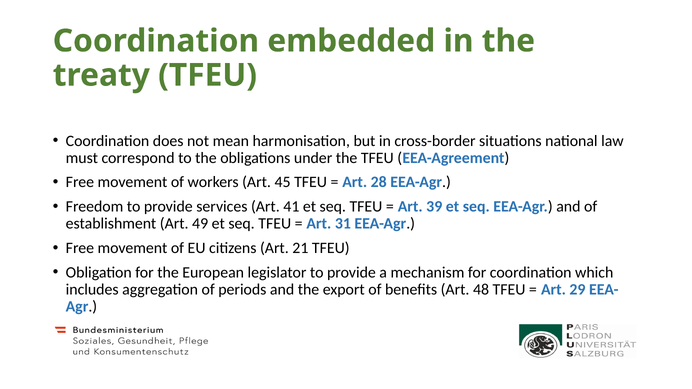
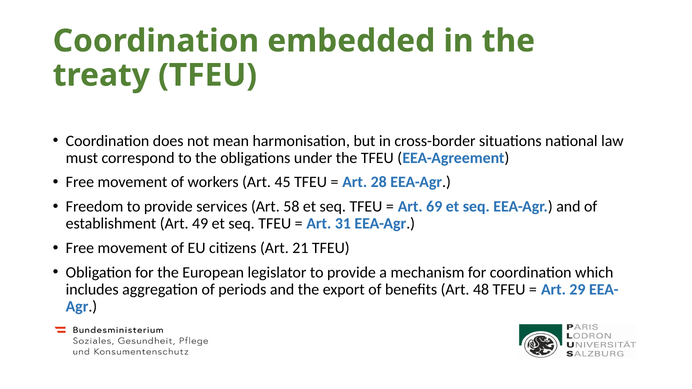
41: 41 -> 58 (291, 207)
39: 39 -> 69 (434, 207)
